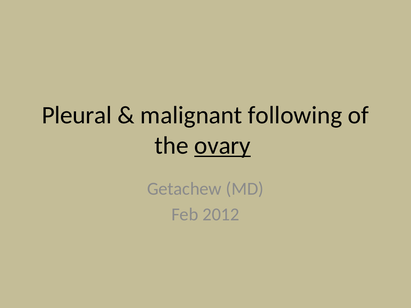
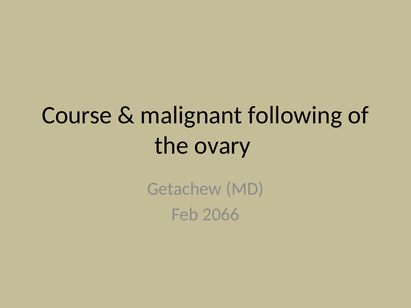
Pleural: Pleural -> Course (77, 115)
ovary underline: present -> none (222, 146)
2012: 2012 -> 2066 (221, 215)
